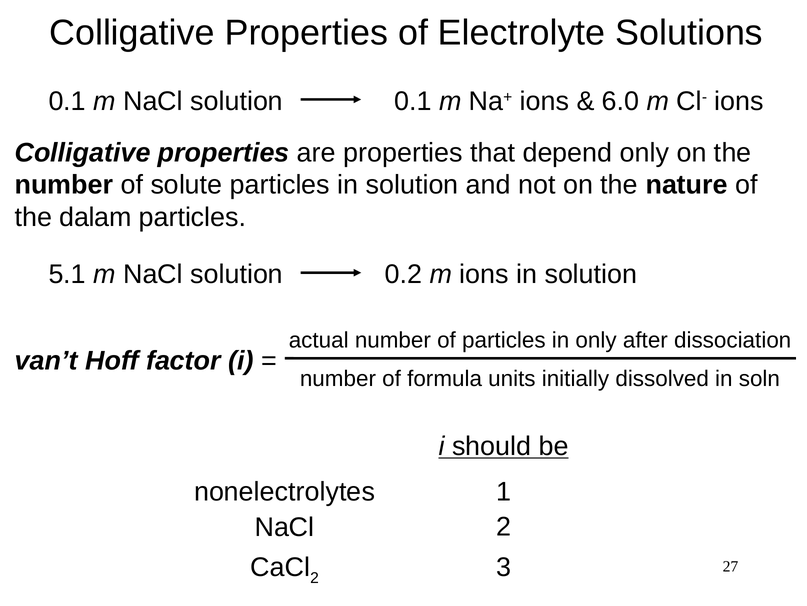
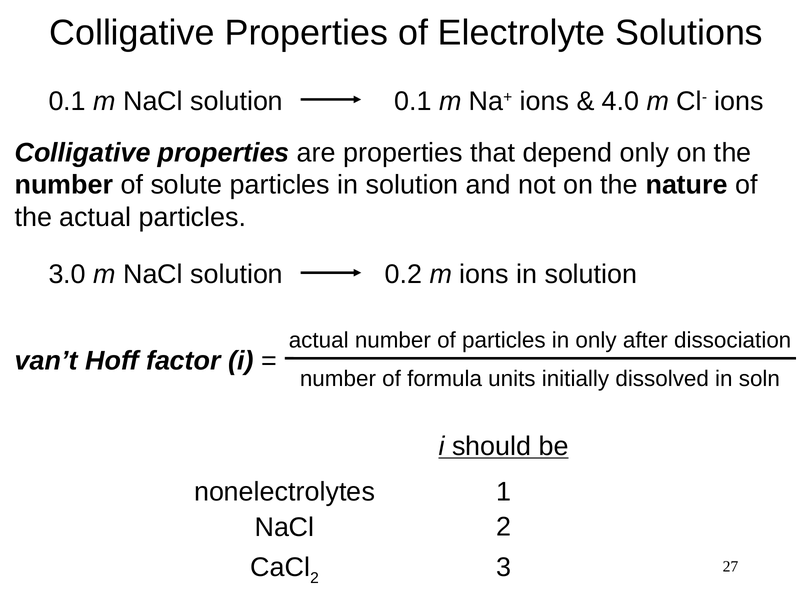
6.0: 6.0 -> 4.0 (620, 101)
the dalam: dalam -> actual (95, 217)
5.1: 5.1 -> 3.0 (67, 274)
